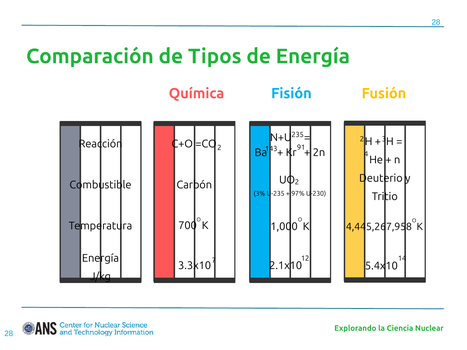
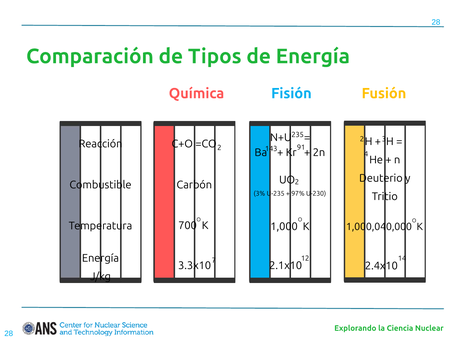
4,445,267,958: 4,445,267,958 -> 1,000,040,000 (379, 227)
5.4x10: 5.4x10 -> 2.4x10 (381, 266)
